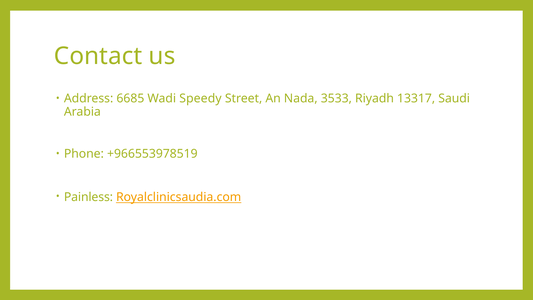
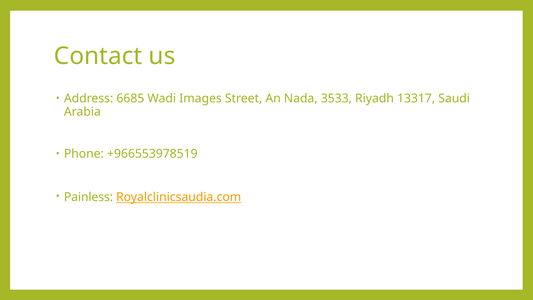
Speedy: Speedy -> Images (201, 98)
